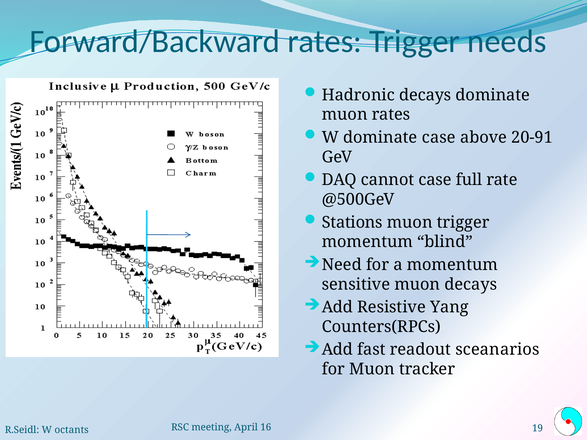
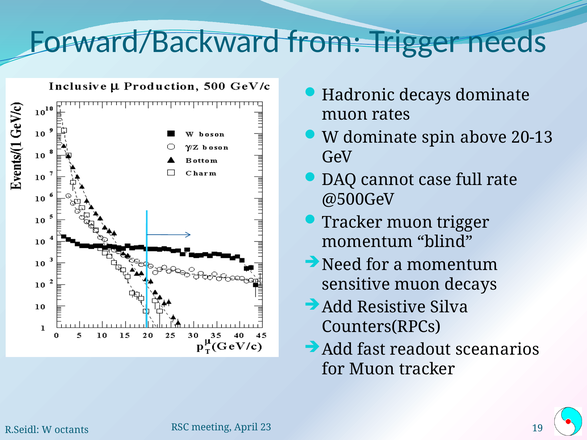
Forward/Backward rates: rates -> from (324, 41)
dominate case: case -> spin (439, 138)
20-91: 20-91 -> 20-13 (532, 138)
Stations: Stations -> Tracker (352, 222)
Yang: Yang -> Silva (449, 307)
16: 16 -> 23 (266, 428)
